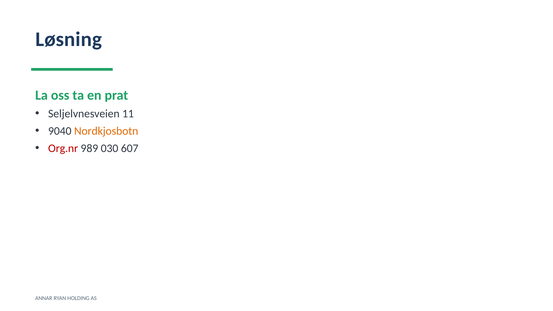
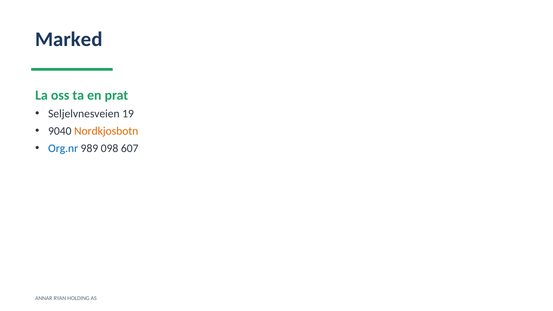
Løsning: Løsning -> Marked (69, 39)
11: 11 -> 19 (128, 114)
Org.nr colour: red -> blue (63, 148)
030: 030 -> 098 (110, 148)
